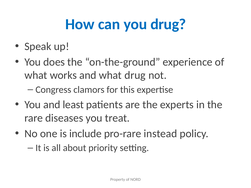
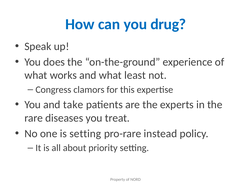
what drug: drug -> least (135, 75)
least: least -> take (73, 105)
is include: include -> setting (85, 134)
